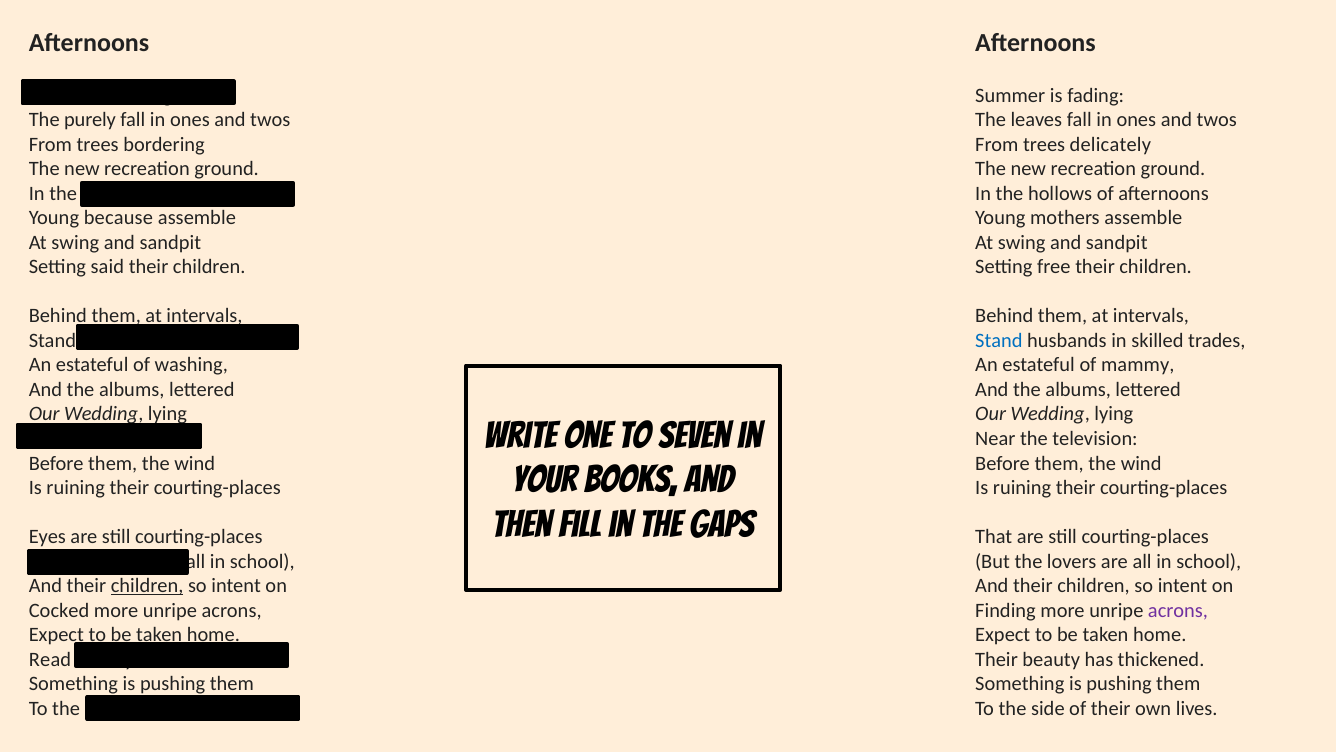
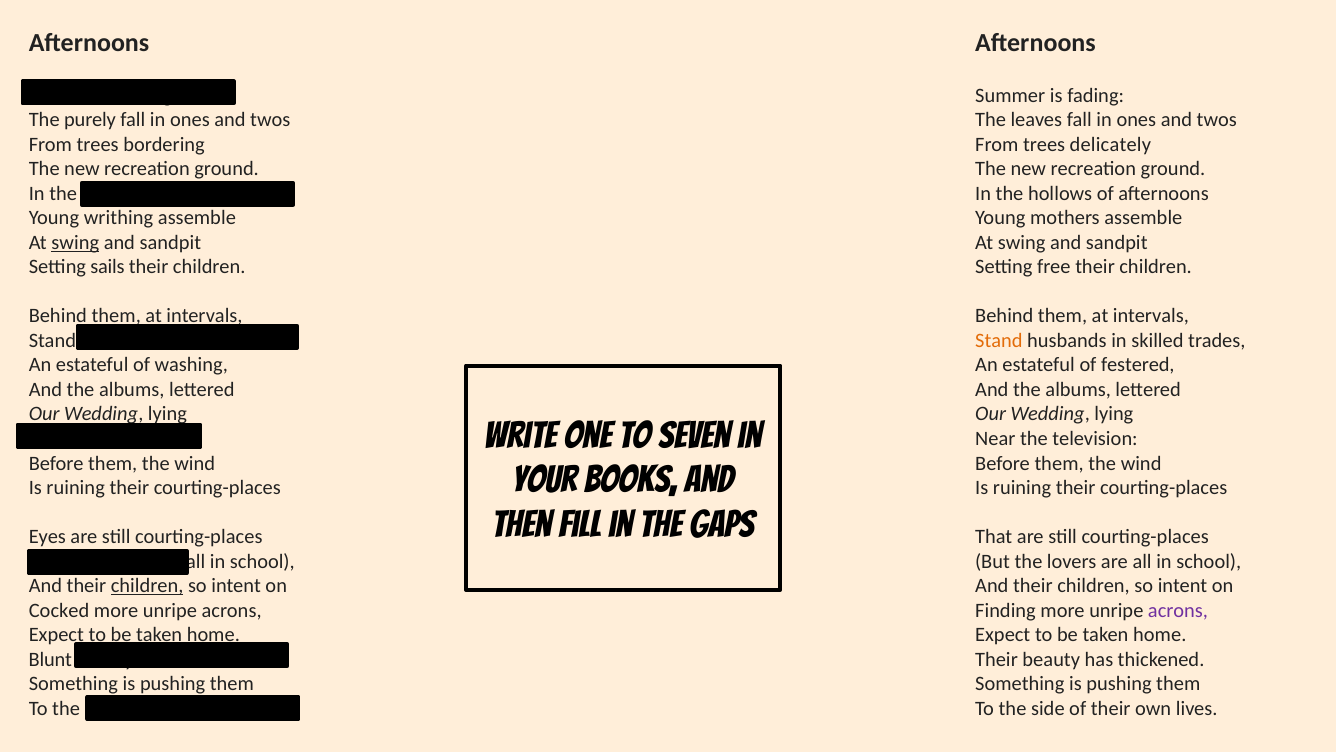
because: because -> writhing (118, 218)
swing underline: none -> present (75, 242)
said: said -> sails (108, 267)
Stand colour: blue -> orange (999, 340)
mammy: mammy -> festered (1138, 365)
Read: Read -> Blunt (50, 659)
